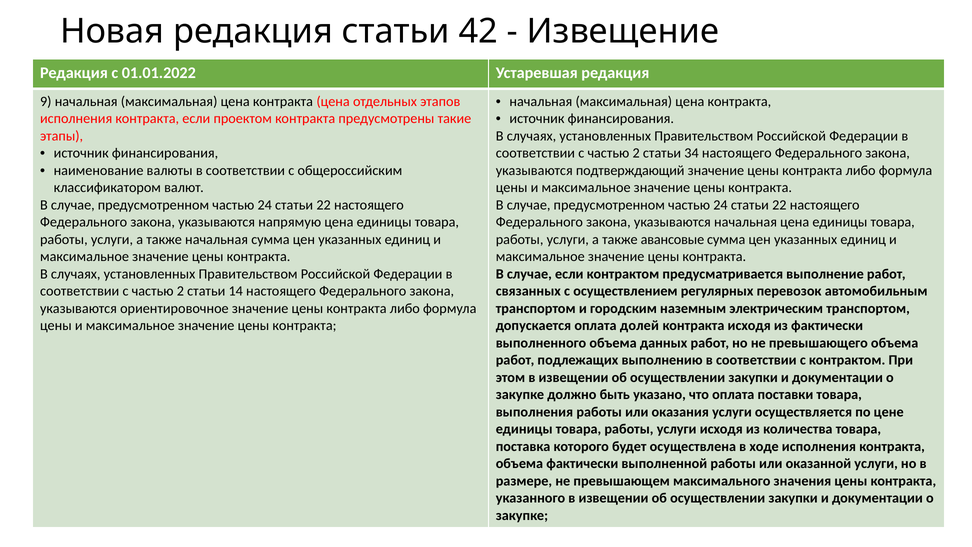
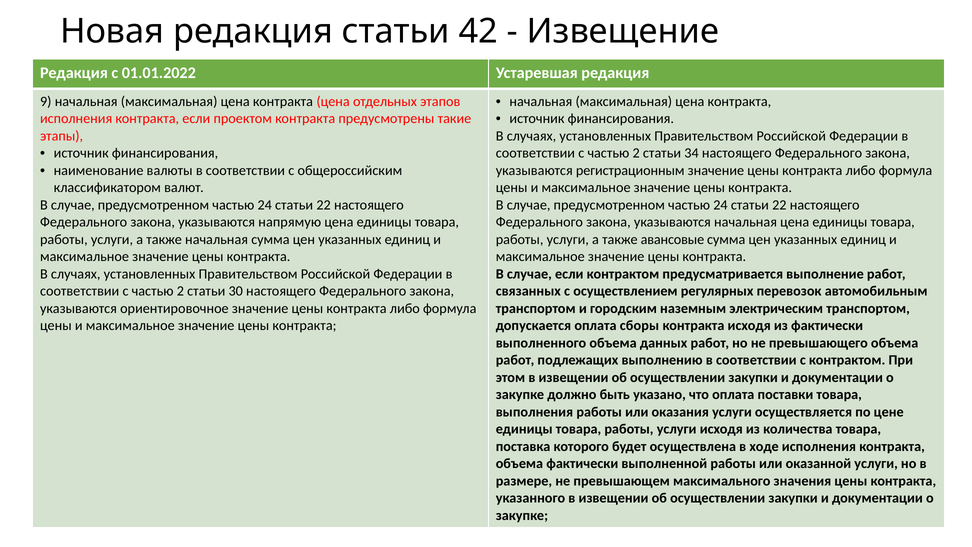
подтверждающий: подтверждающий -> регистрационным (630, 170)
14: 14 -> 30 (236, 291)
долей: долей -> сборы (639, 326)
